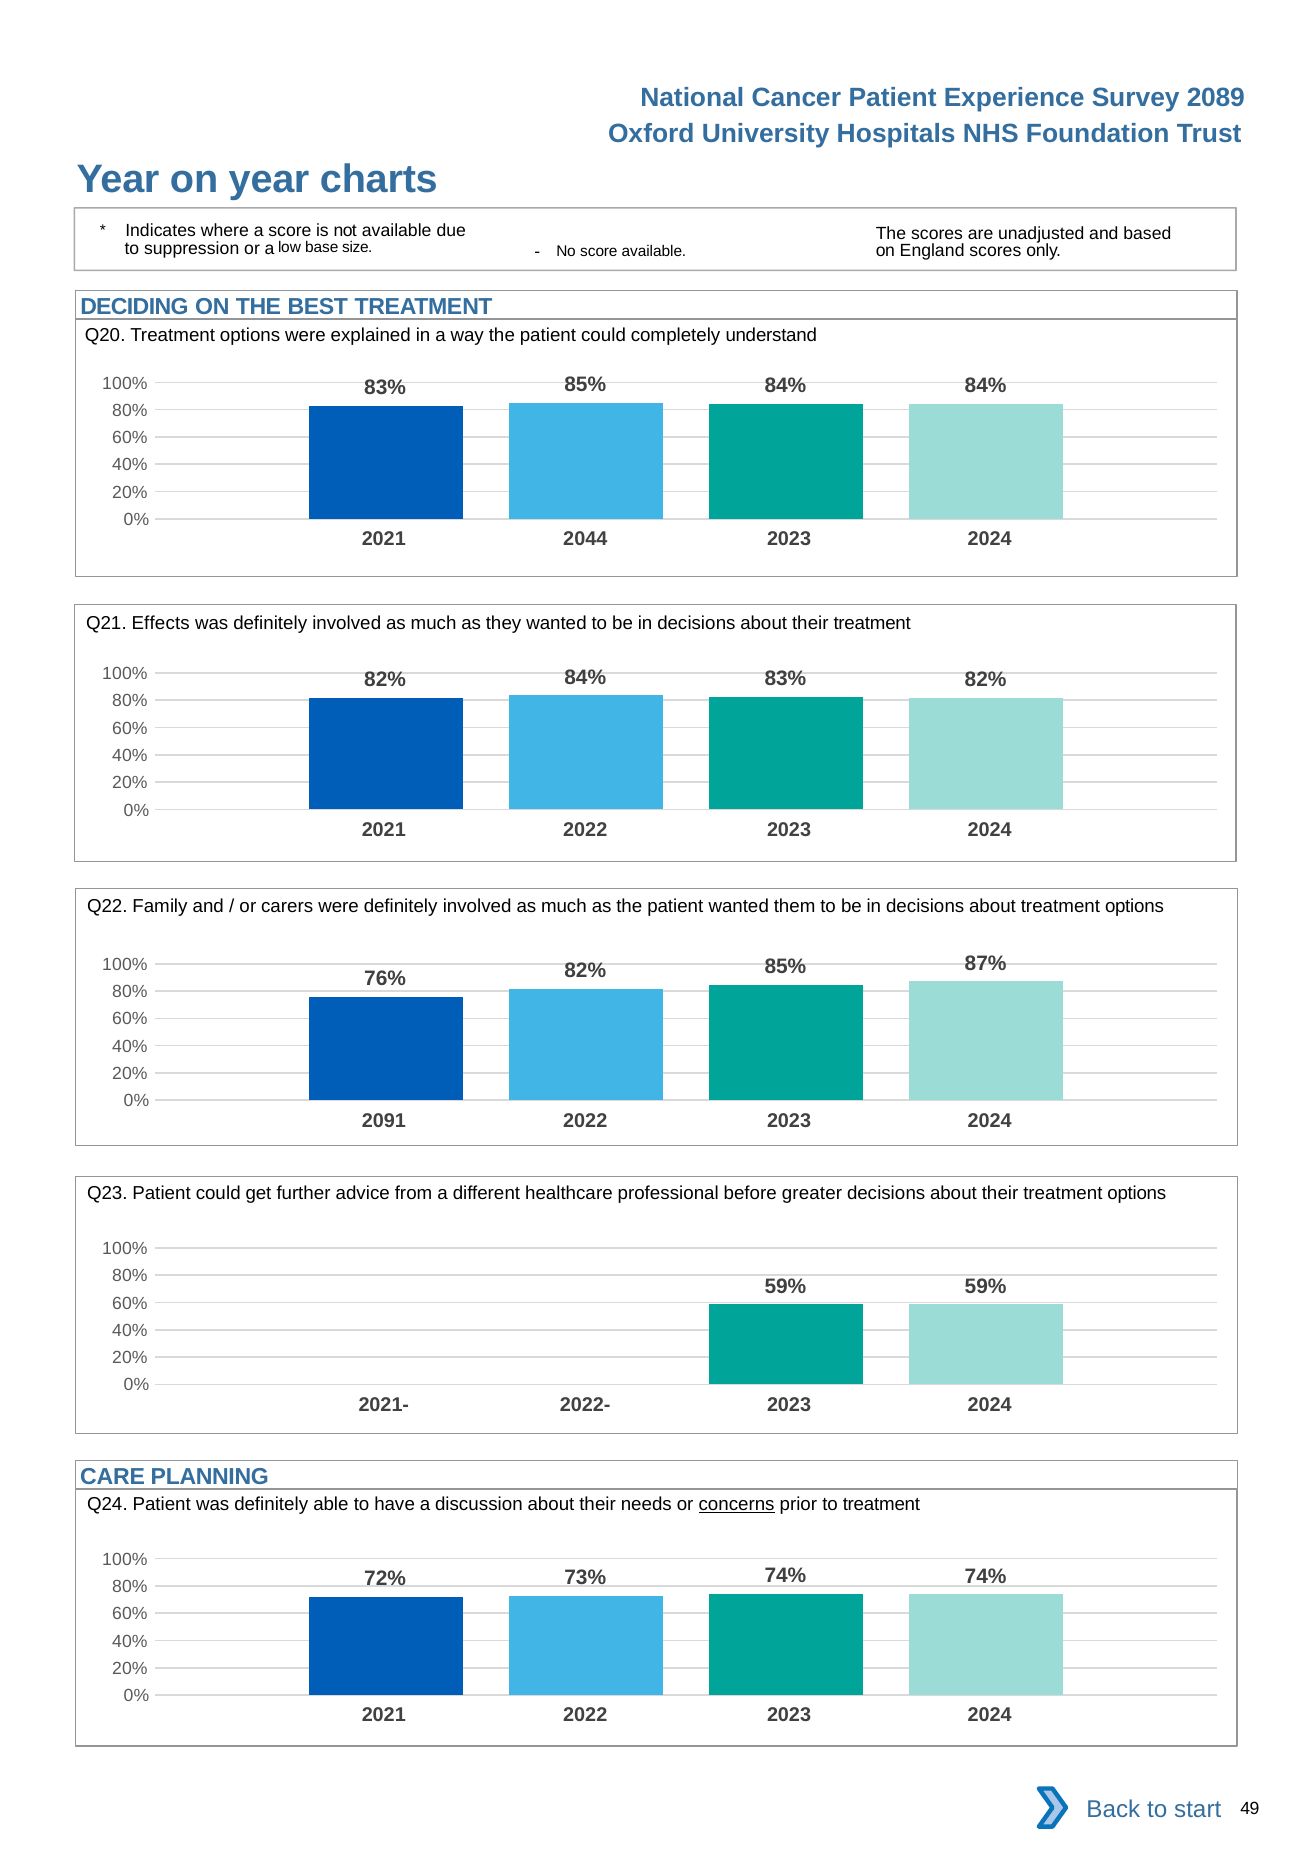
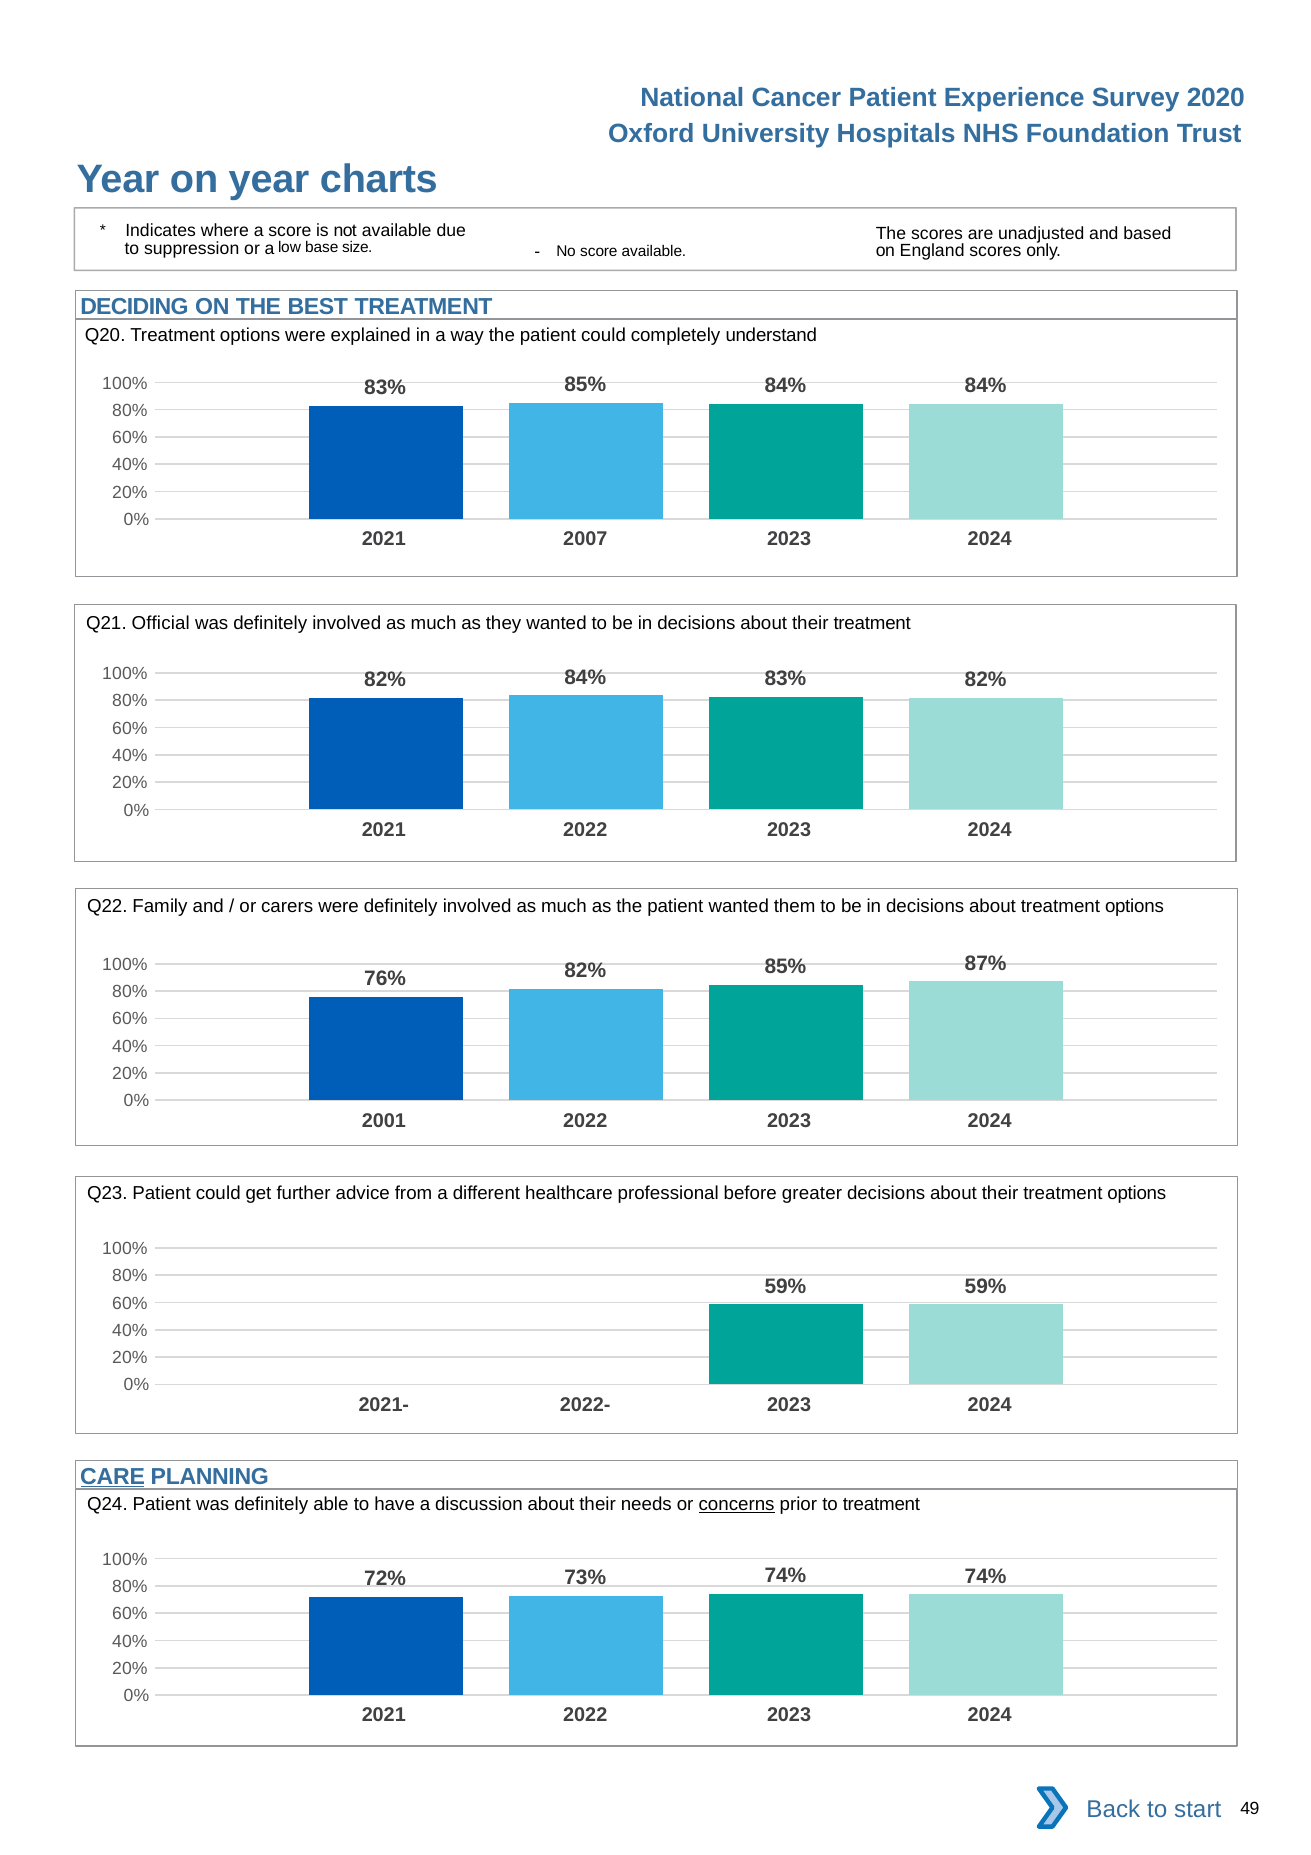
2089: 2089 -> 2020 (1216, 98)
2044: 2044 -> 2007 (585, 539)
Effects: Effects -> Official (161, 623)
2091: 2091 -> 2001 (384, 1121)
CARE underline: none -> present (113, 1477)
